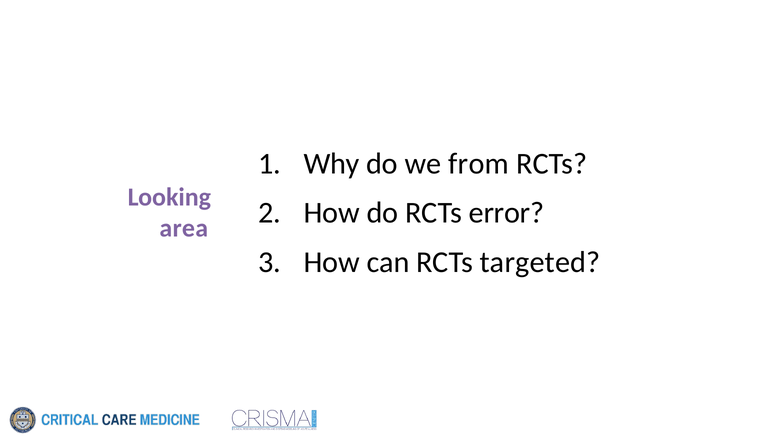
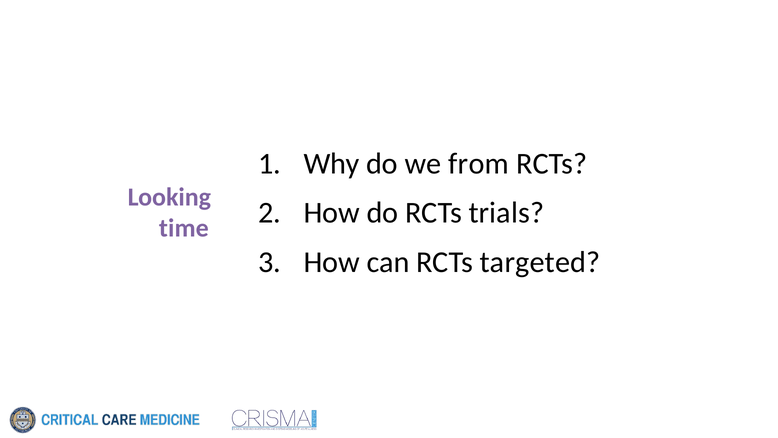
error: error -> trials (506, 213)
area: area -> time (184, 228)
